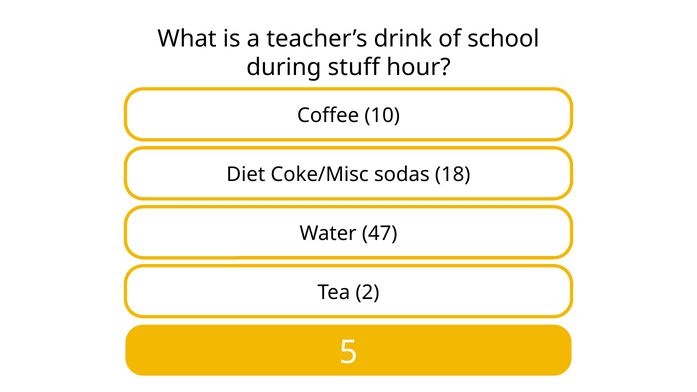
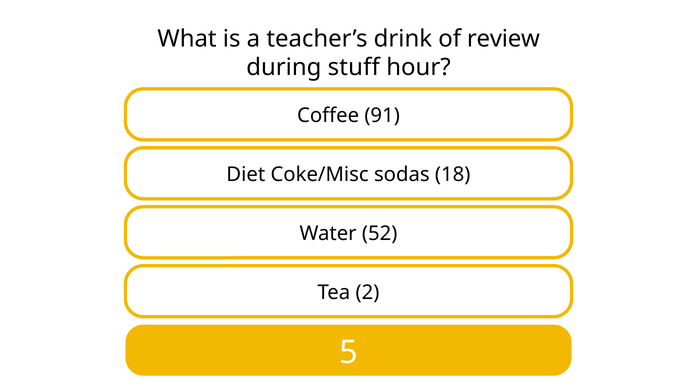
school: school -> review (503, 39)
10: 10 -> 91 (382, 116)
47: 47 -> 52 (380, 234)
